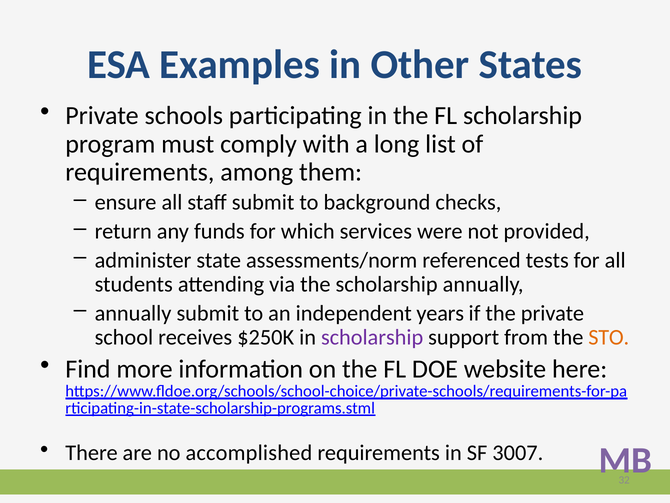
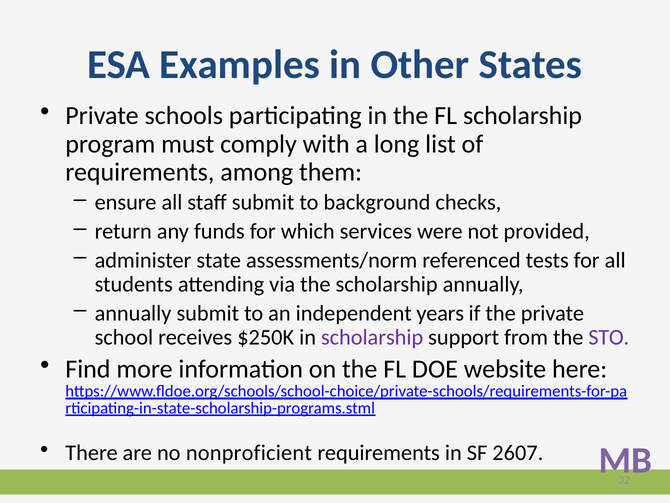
STO colour: orange -> purple (609, 337)
accomplished: accomplished -> nonproficient (249, 453)
3007: 3007 -> 2607 (518, 453)
